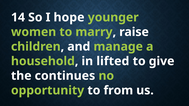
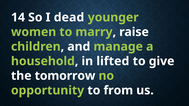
hope: hope -> dead (69, 17)
continues: continues -> tomorrow (65, 76)
